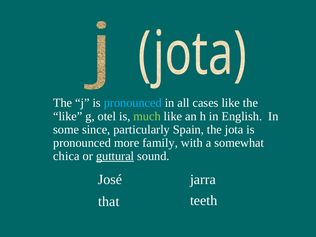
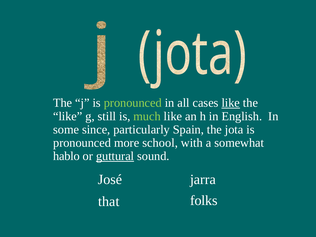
pronounced colour: light blue -> light green (133, 103)
like underline: none -> present (231, 103)
otel: otel -> still (107, 116)
family: family -> school (160, 143)
chica: chica -> hablo (66, 156)
teeth: teeth -> folks (204, 201)
